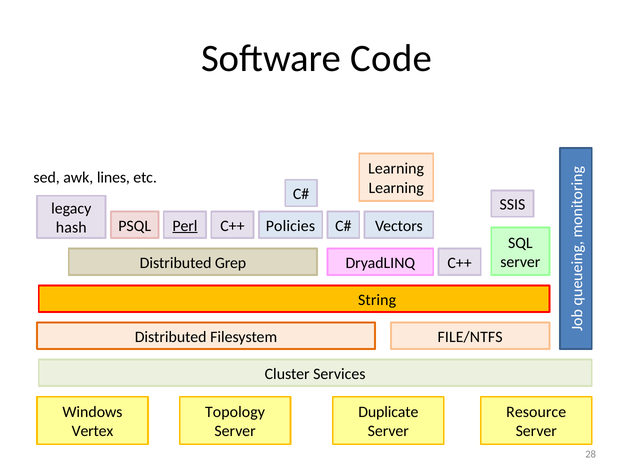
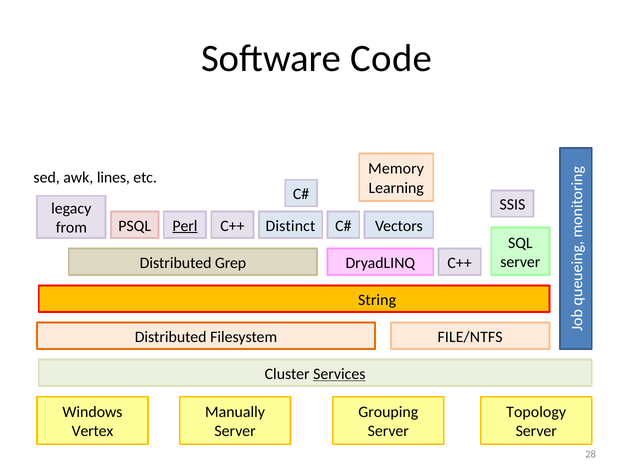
Learning: Learning -> Memory (396, 169)
Policies: Policies -> Distinct (290, 226)
hash: hash -> from (71, 227)
Services underline: none -> present (339, 374)
Topology: Topology -> Manually (235, 412)
Duplicate: Duplicate -> Grouping (388, 412)
Resource: Resource -> Topology (536, 412)
